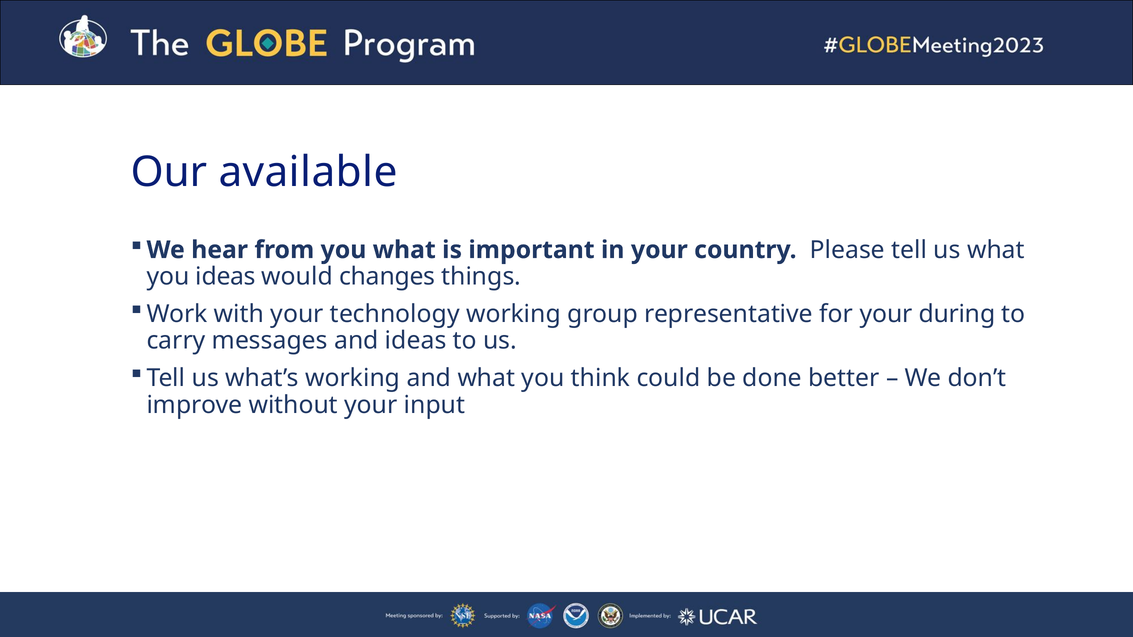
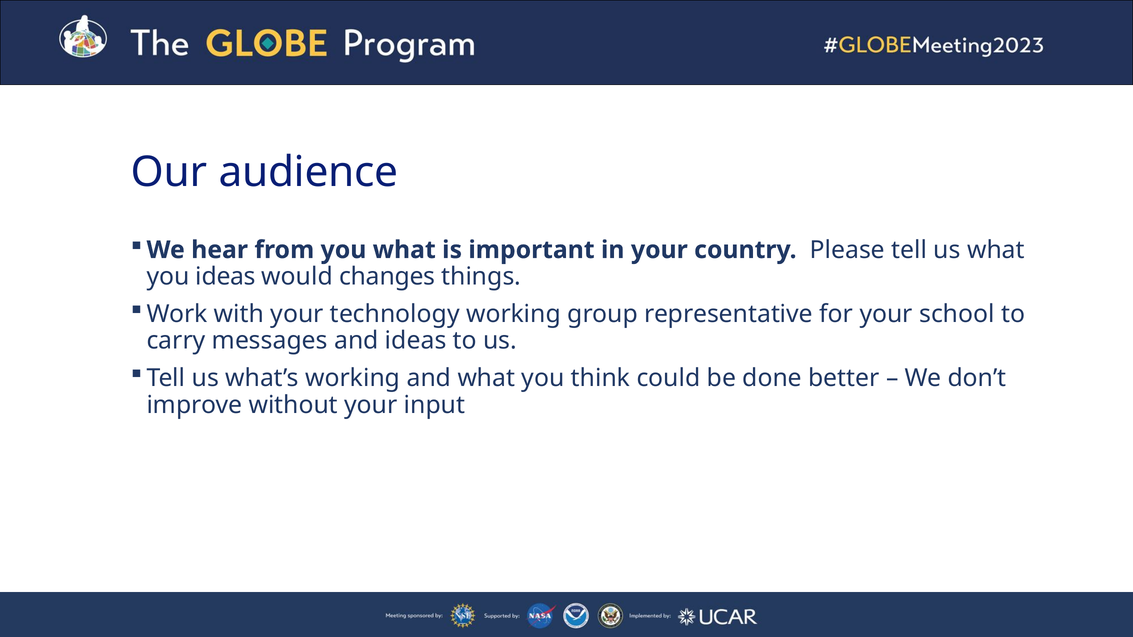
available: available -> audience (308, 172)
during: during -> school (957, 314)
